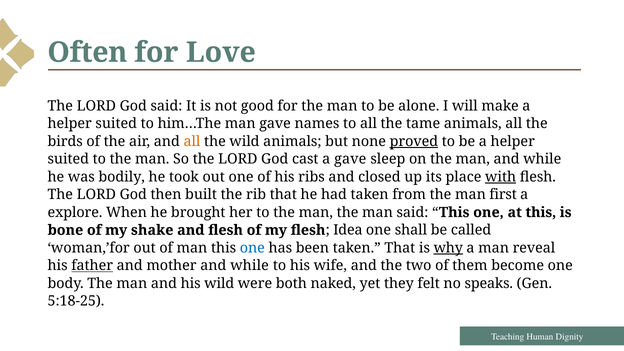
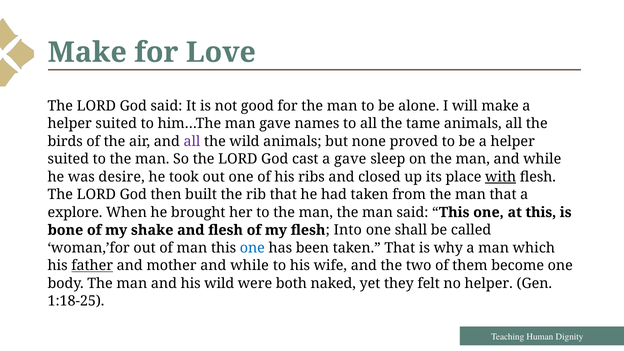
Often: Often -> Make (87, 52)
all colour: orange -> purple (192, 141)
proved underline: present -> none (414, 141)
bodily: bodily -> desire (122, 177)
man first: first -> that (503, 195)
Idea: Idea -> Into (348, 230)
why underline: present -> none (448, 248)
reveal: reveal -> which (534, 248)
no speaks: speaks -> helper (489, 283)
5:18-25: 5:18-25 -> 1:18-25 (76, 301)
